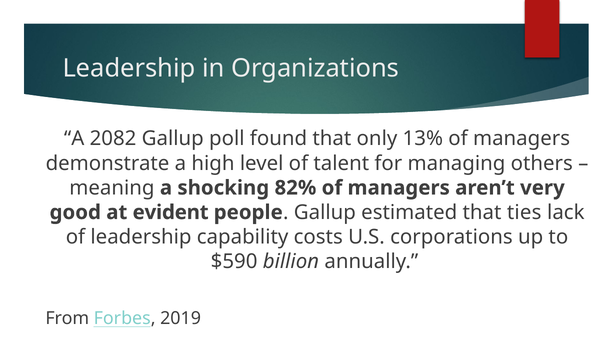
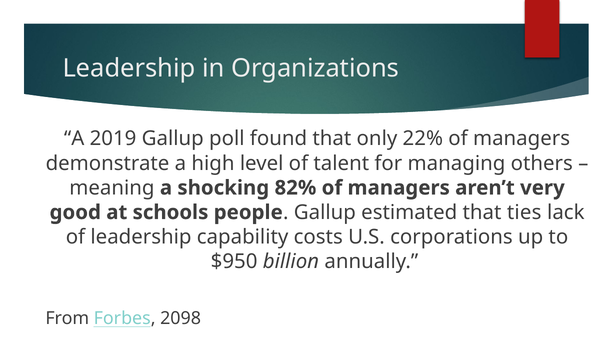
2082: 2082 -> 2019 (113, 139)
13%: 13% -> 22% (423, 139)
evident: evident -> schools (171, 212)
$590: $590 -> $950 (234, 261)
2019: 2019 -> 2098 (181, 318)
